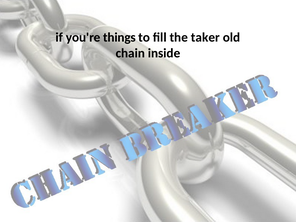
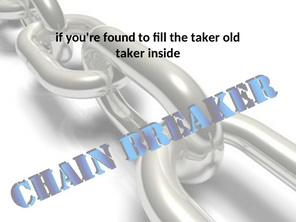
things: things -> found (119, 37)
chain: chain -> taker (130, 53)
